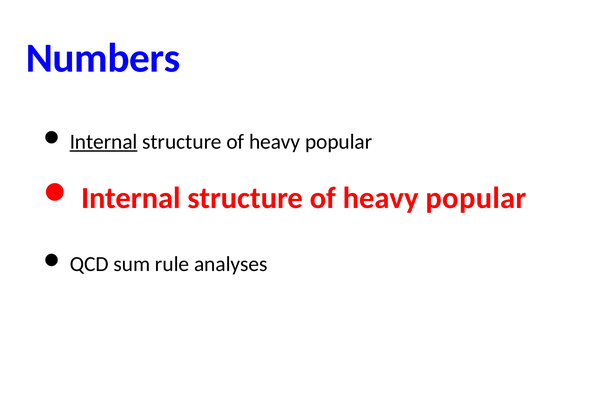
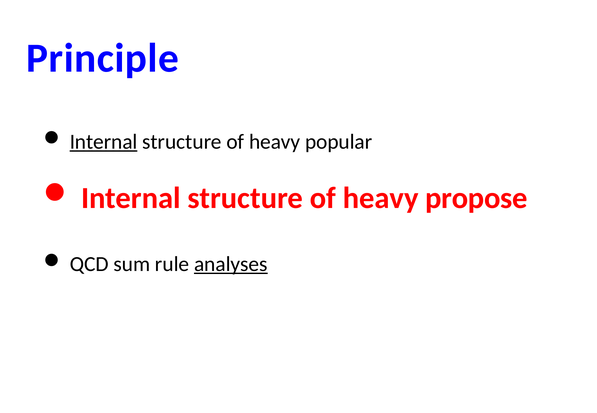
Numbers: Numbers -> Principle (103, 58)
popular: popular -> propose (476, 198)
analyses underline: none -> present (231, 264)
